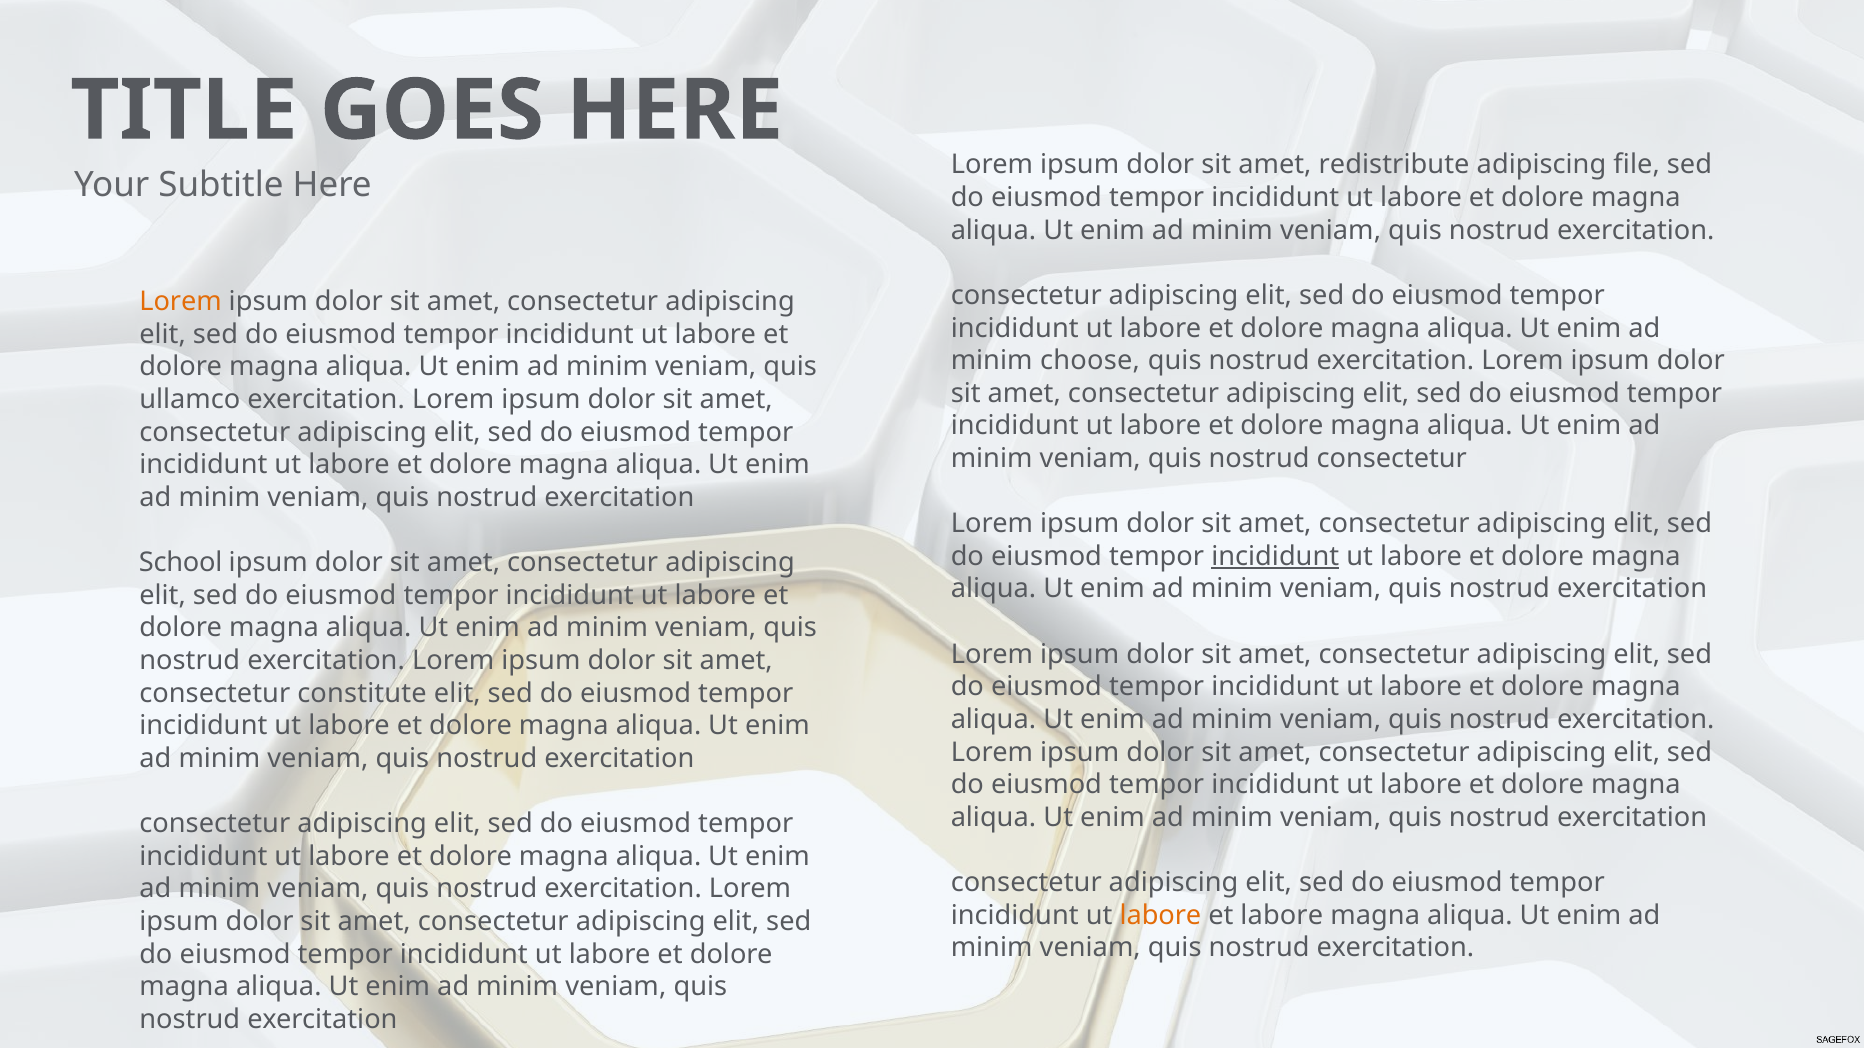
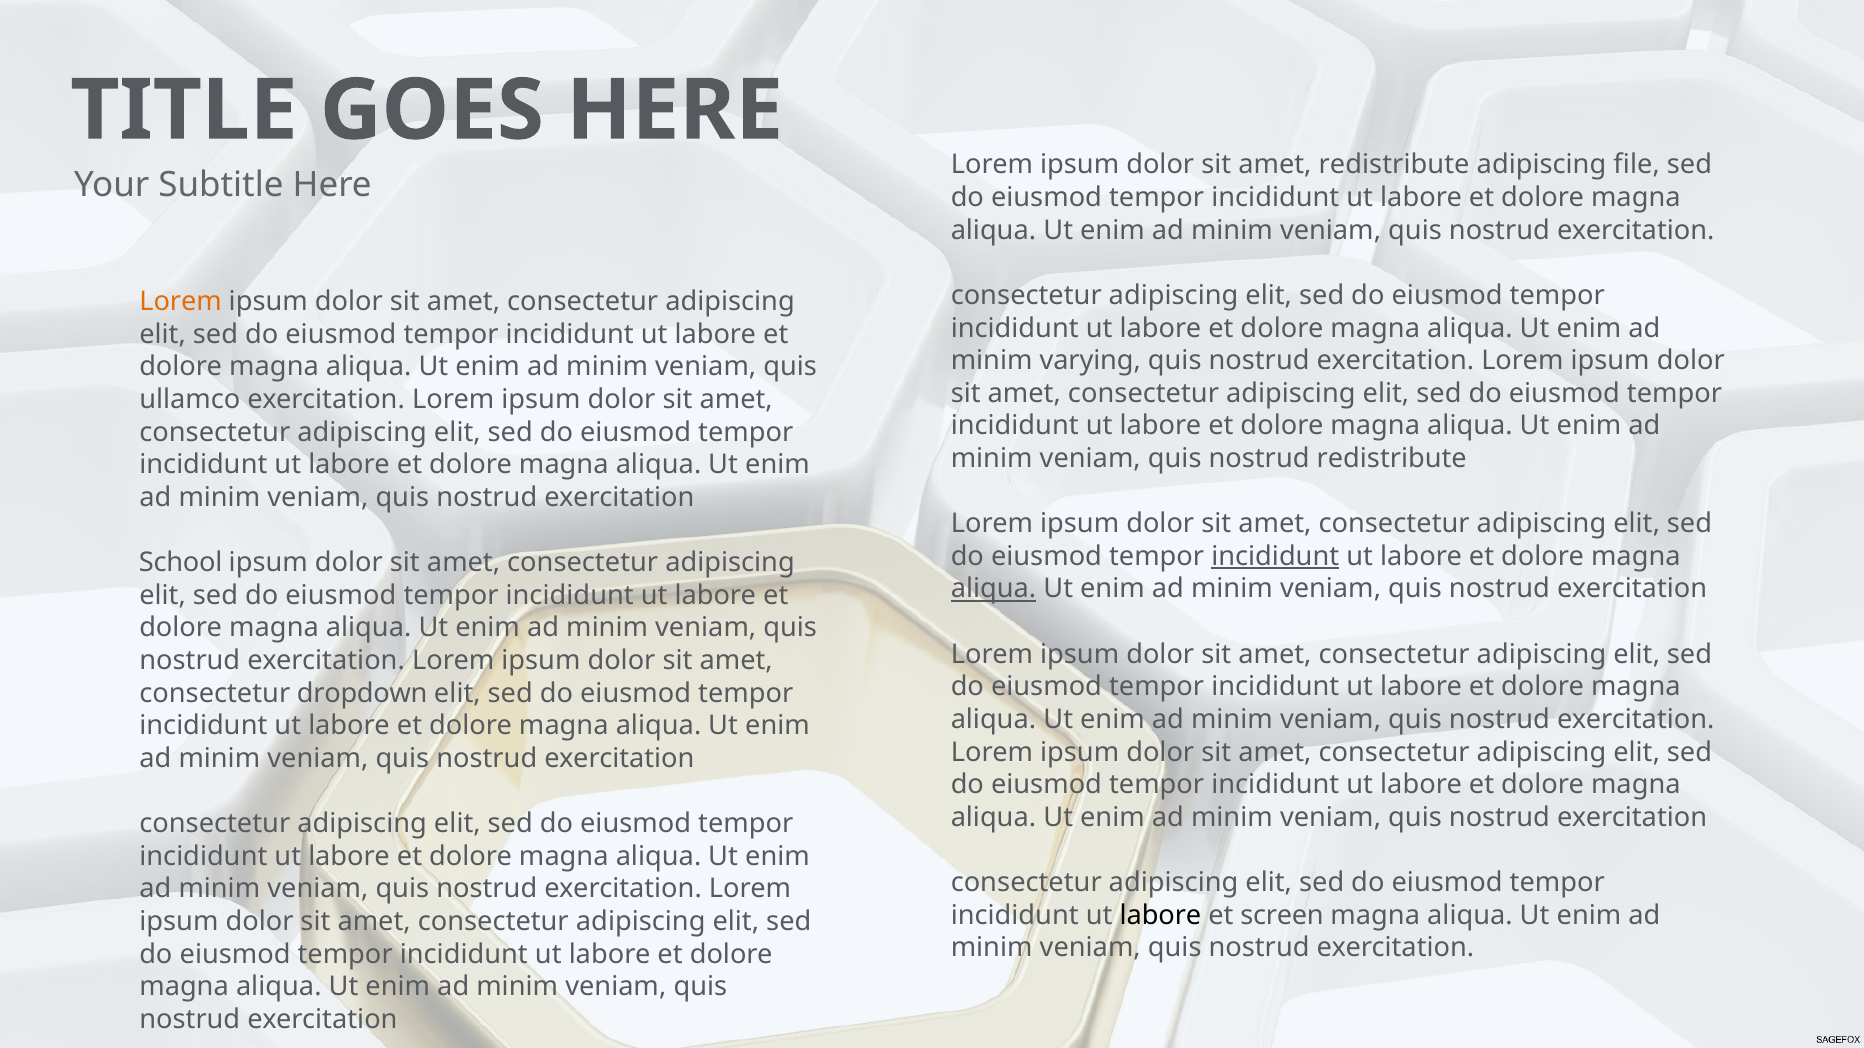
choose: choose -> varying (1090, 361)
nostrud consectetur: consectetur -> redistribute (1392, 459)
aliqua underline: none -> present (993, 589)
constitute: constitute -> dropdown (362, 693)
labore colour: orange -> black (1160, 916)
et labore: labore -> screen (1282, 916)
